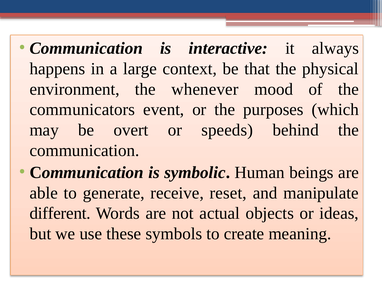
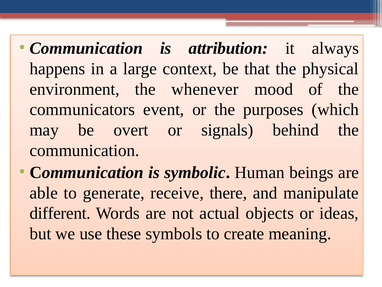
interactive: interactive -> attribution (228, 48)
speeds: speeds -> signals (227, 130)
reset: reset -> there (228, 193)
